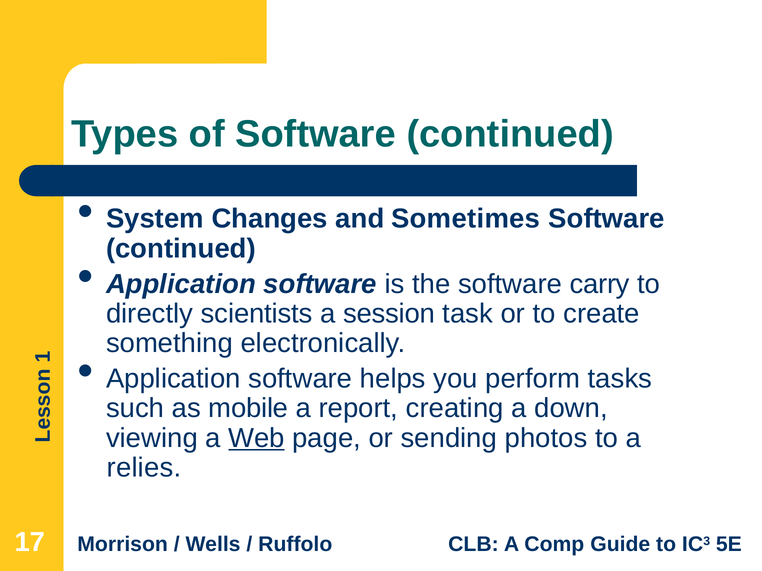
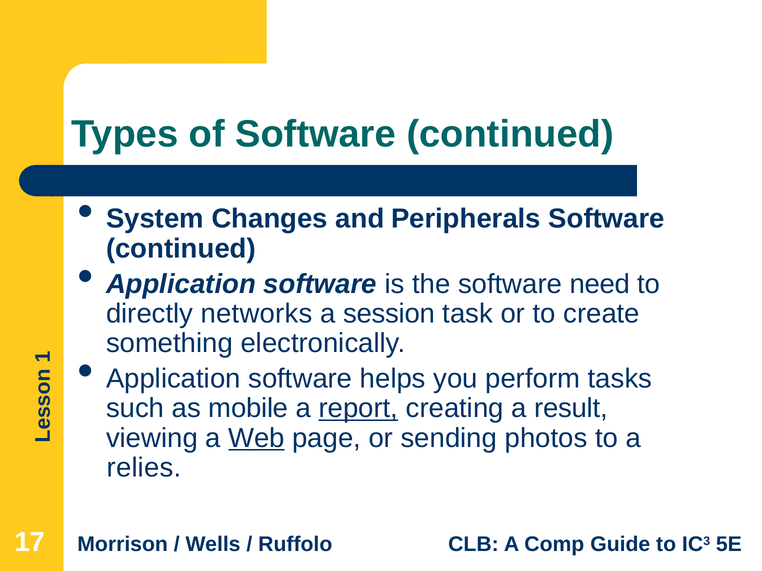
Sometimes: Sometimes -> Peripherals (466, 219)
carry: carry -> need (600, 284)
scientists: scientists -> networks (257, 314)
report underline: none -> present (358, 409)
down: down -> result (571, 409)
